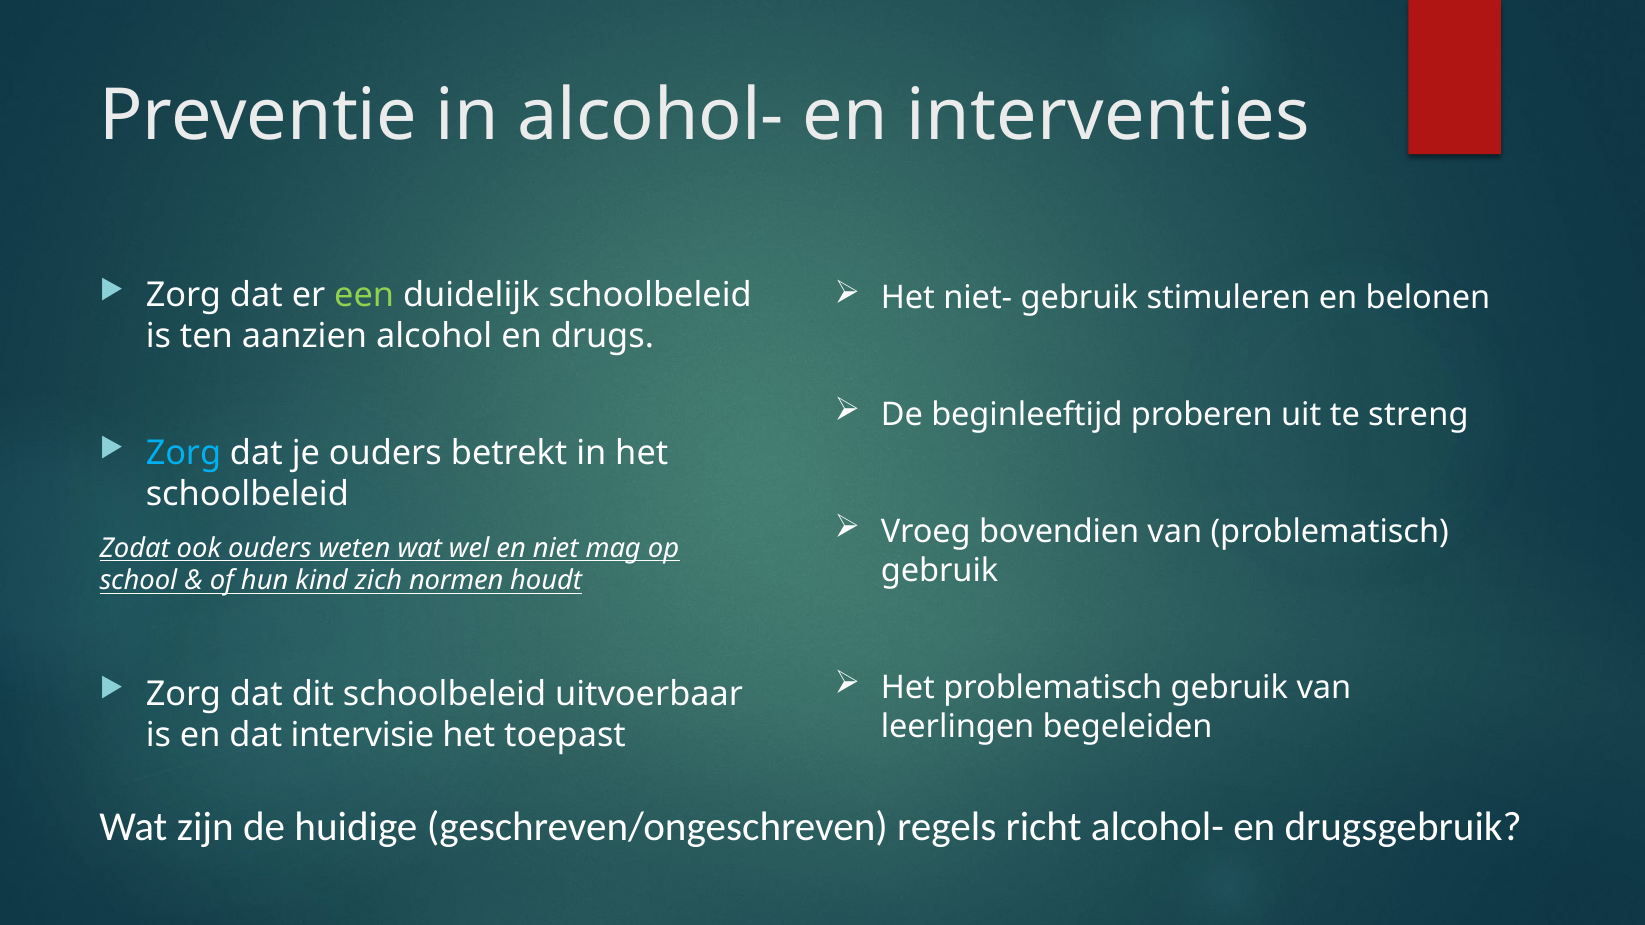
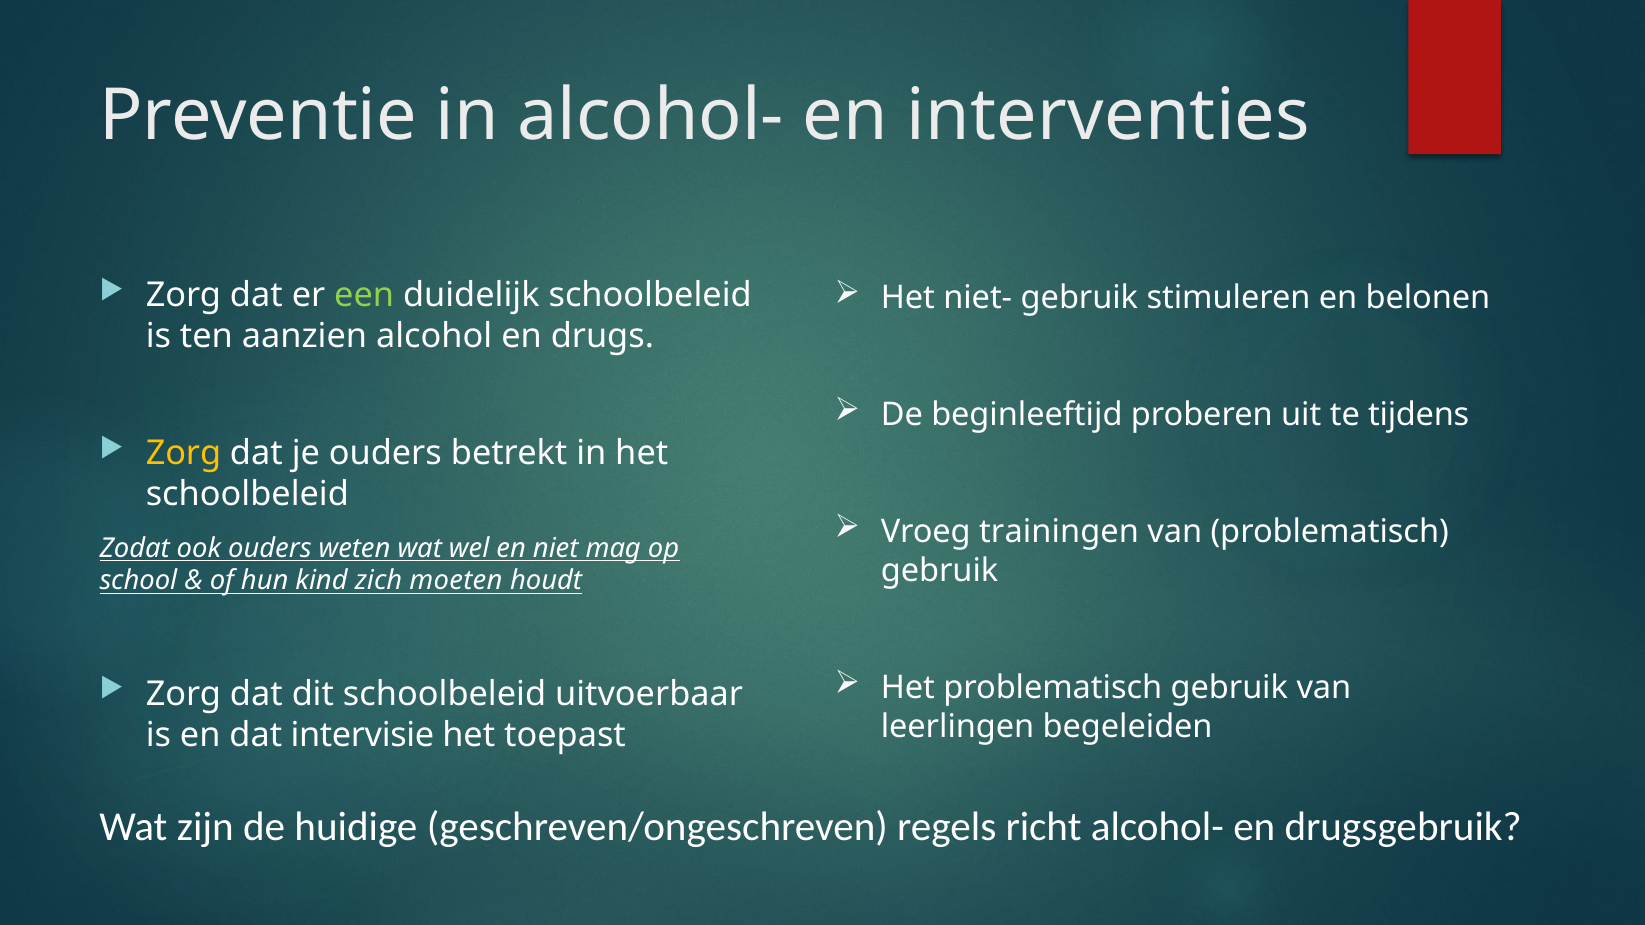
streng: streng -> tijdens (1419, 415)
Zorg colour: light blue -> yellow (183, 453)
bovendien: bovendien -> trainingen (1059, 532)
normen: normen -> moeten (456, 581)
